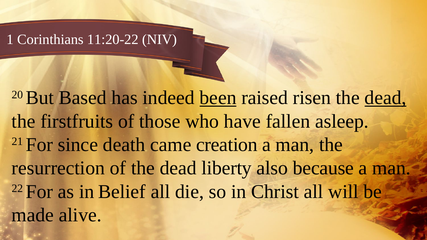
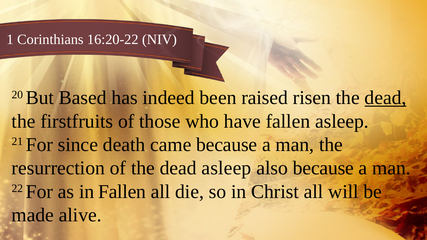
11:20-22: 11:20-22 -> 16:20-22 (113, 39)
been underline: present -> none (218, 98)
came creation: creation -> because (227, 145)
dead liberty: liberty -> asleep (227, 168)
in Belief: Belief -> Fallen (122, 192)
